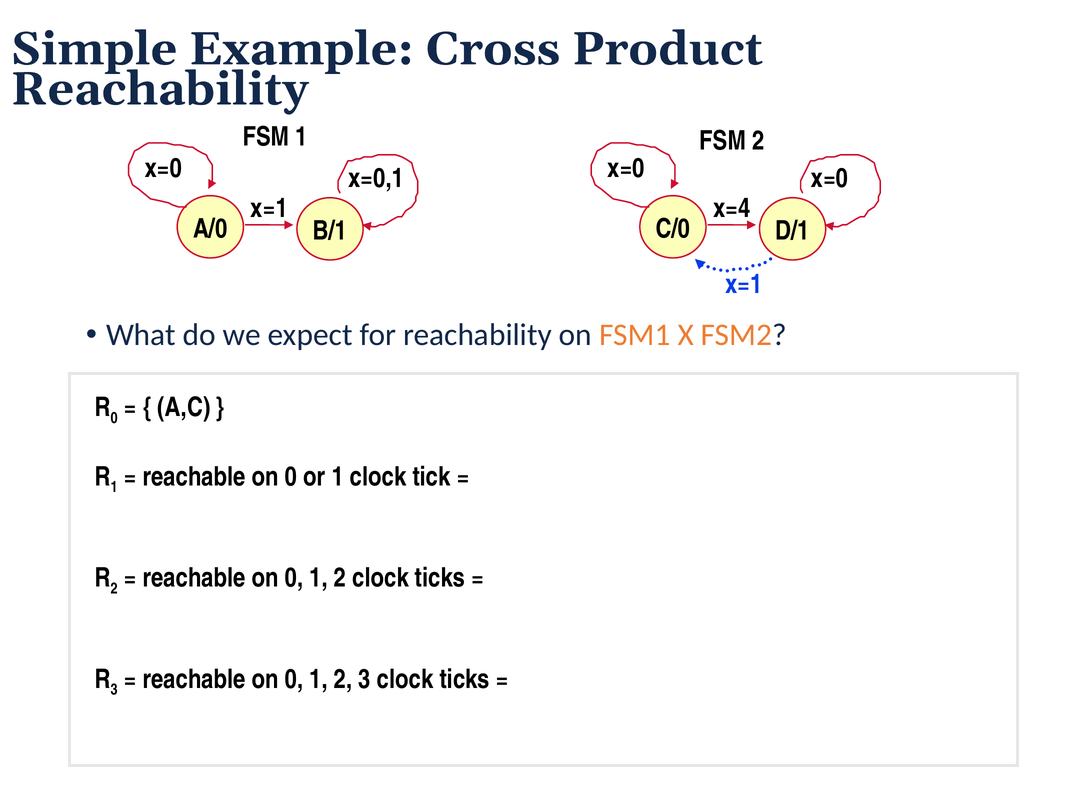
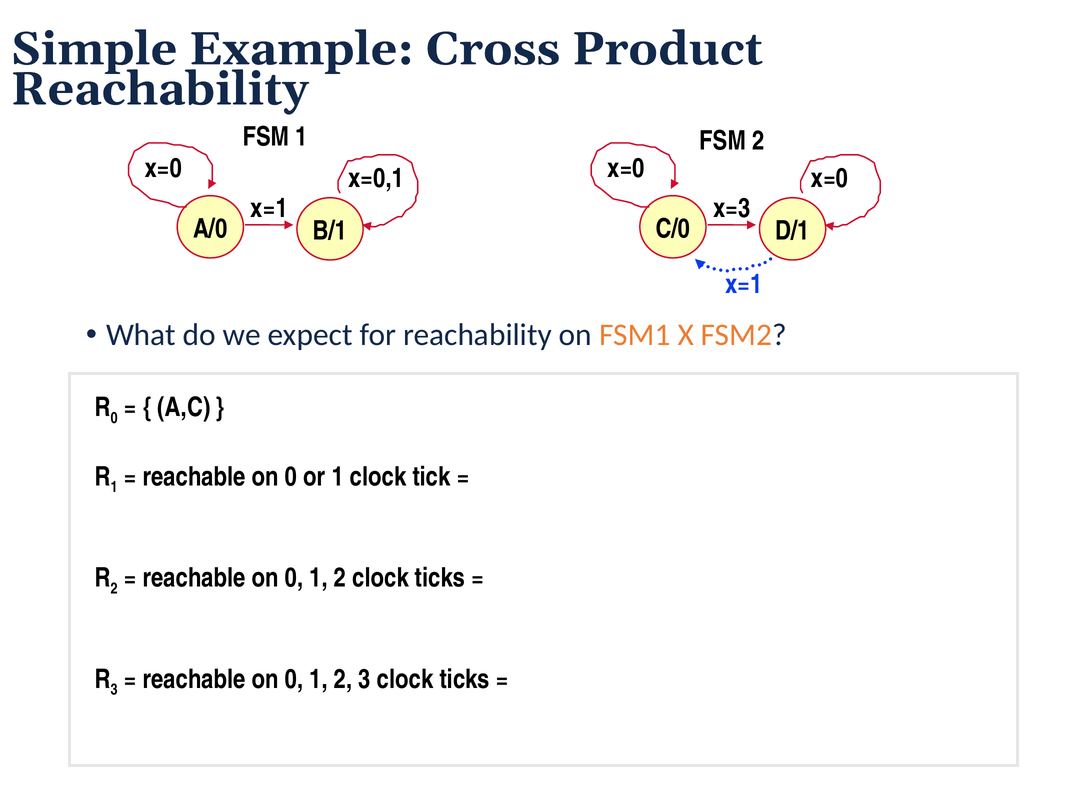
x=4: x=4 -> x=3 (732, 208)
